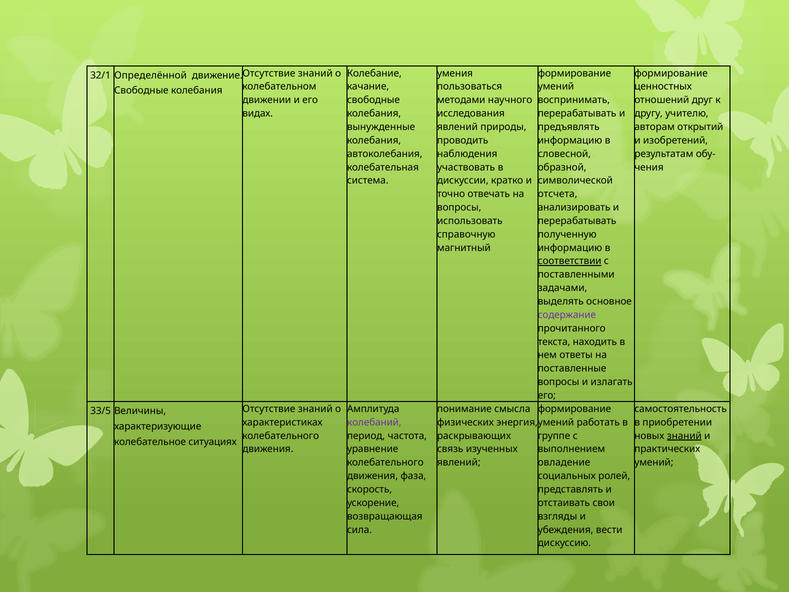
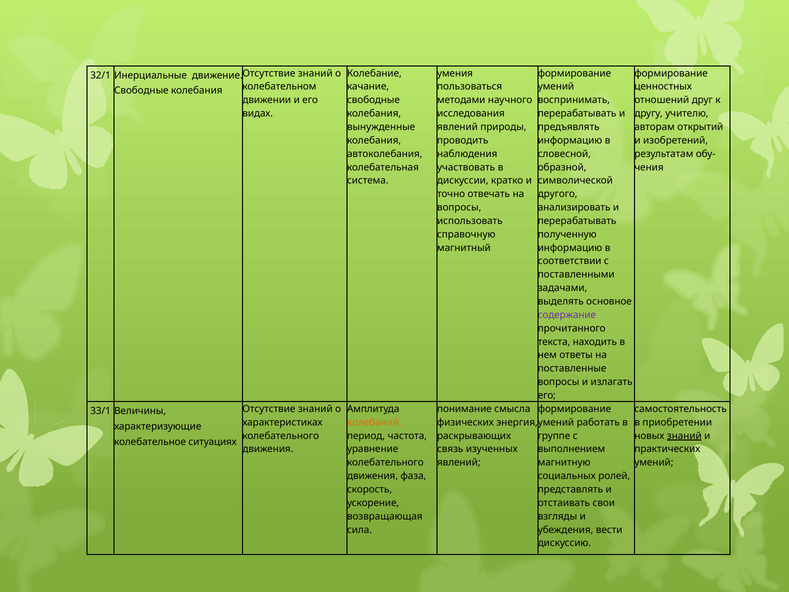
Определённой: Определённой -> Инерциальные (151, 75)
отсчета: отсчета -> другого (558, 194)
соответствии underline: present -> none (570, 261)
33/5: 33/5 -> 33/1 (101, 411)
колебаний colour: purple -> orange (374, 422)
овладение: овладение -> магнитную (564, 462)
